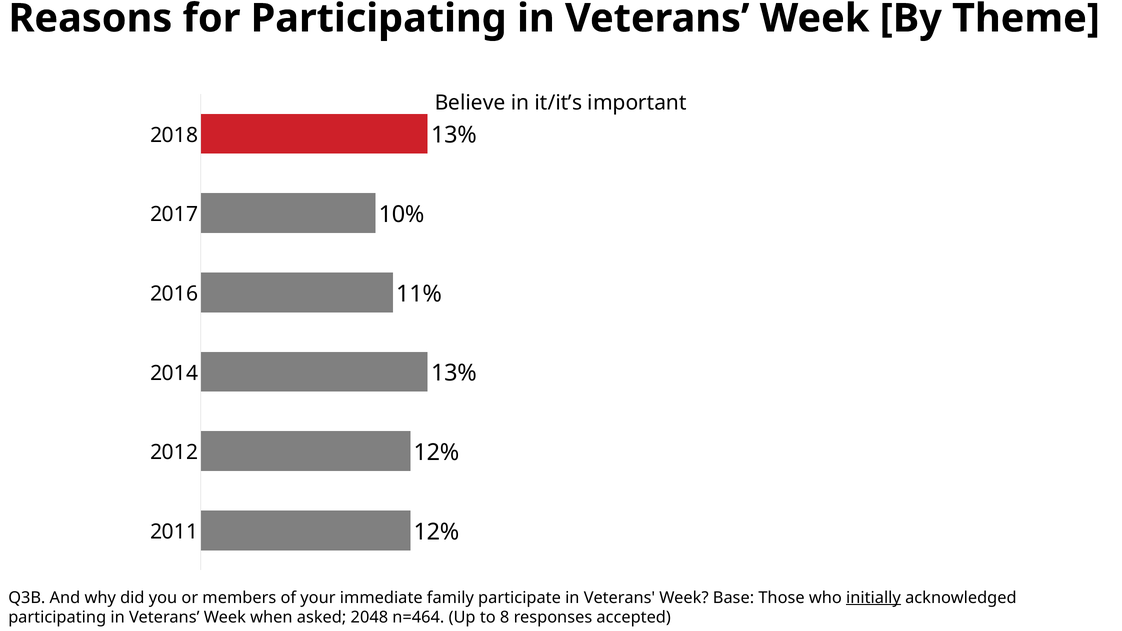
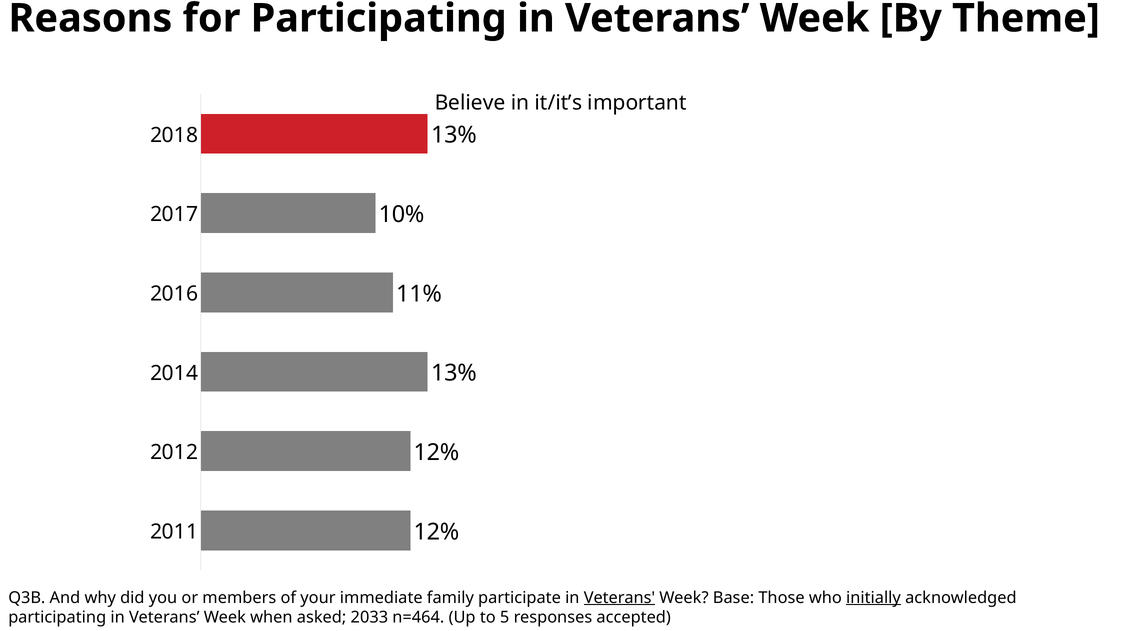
Veterans underline: none -> present (619, 598)
2048: 2048 -> 2033 (369, 617)
8: 8 -> 5 (505, 617)
